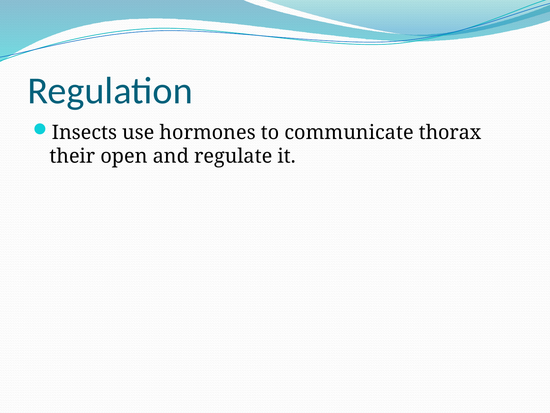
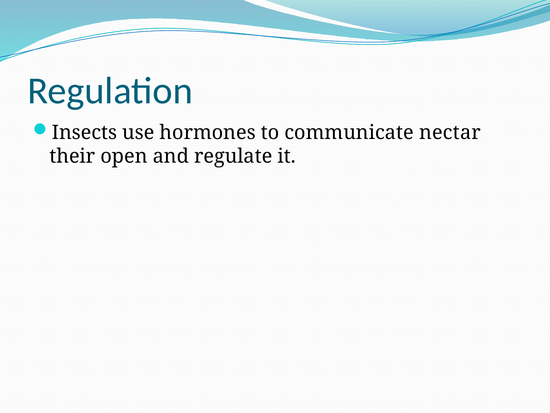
thorax: thorax -> nectar (450, 132)
